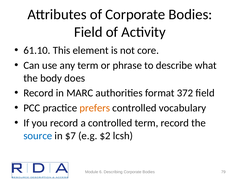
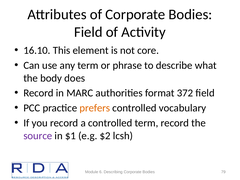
61.10: 61.10 -> 16.10 (37, 50)
source colour: blue -> purple (38, 136)
$7: $7 -> $1 (70, 136)
